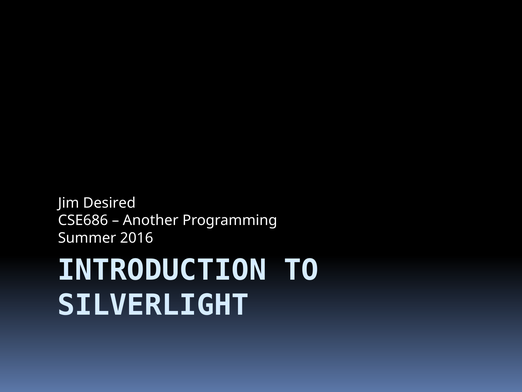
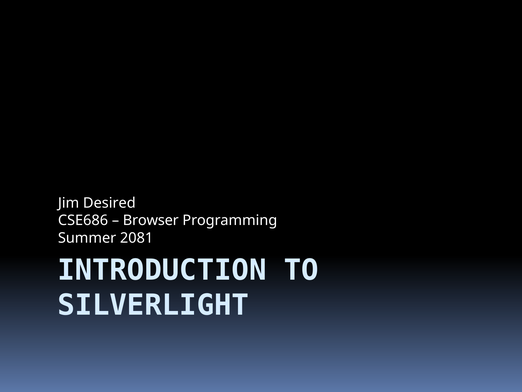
Another: Another -> Browser (151, 220)
2016: 2016 -> 2081 (137, 238)
